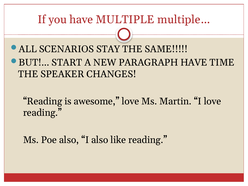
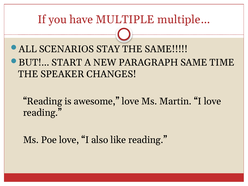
PARAGRAPH HAVE: HAVE -> SAME (194, 63)
Poe also: also -> love (69, 140)
